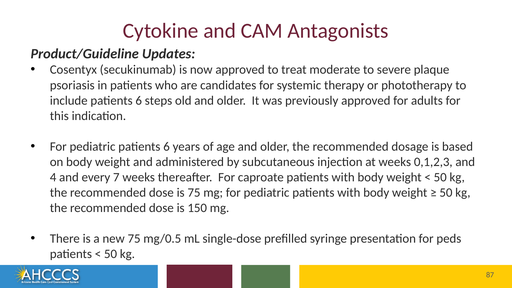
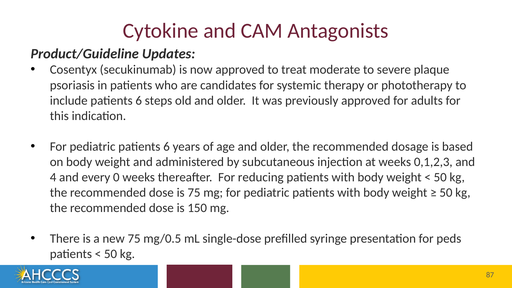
7: 7 -> 0 (116, 177)
caproate: caproate -> reducing (261, 177)
